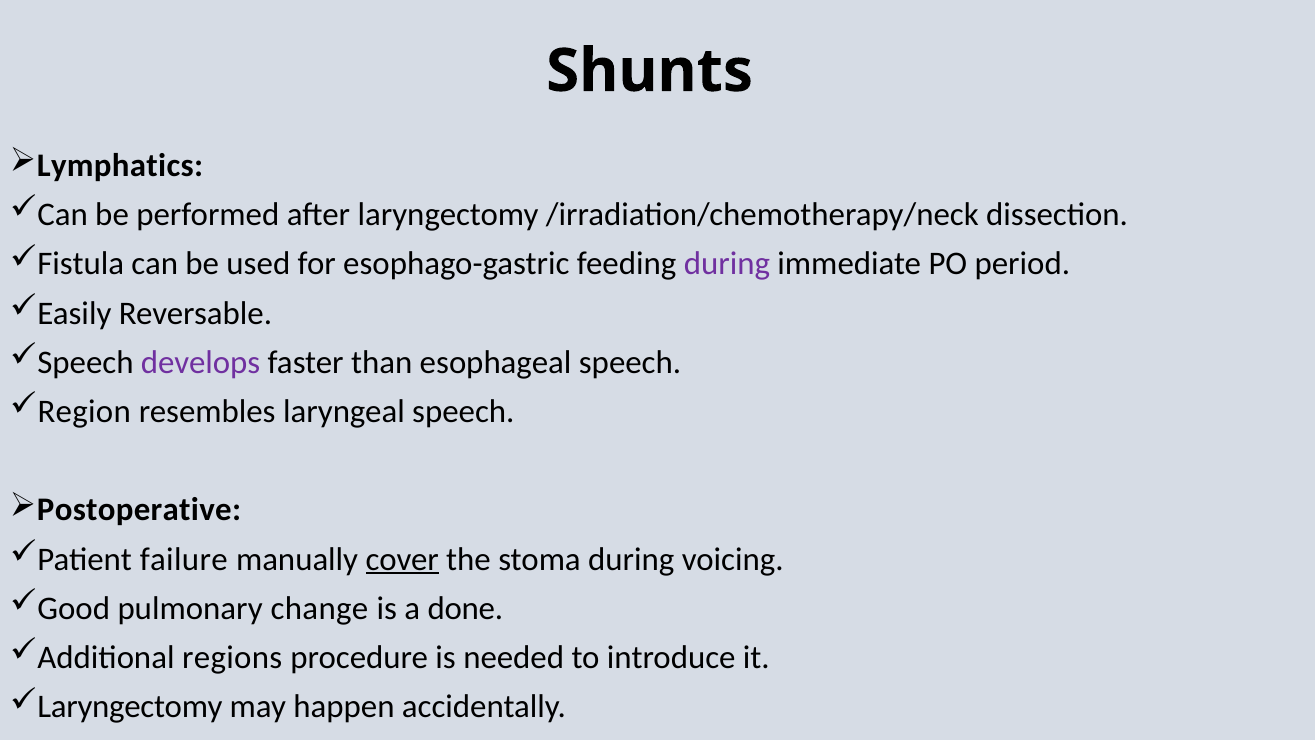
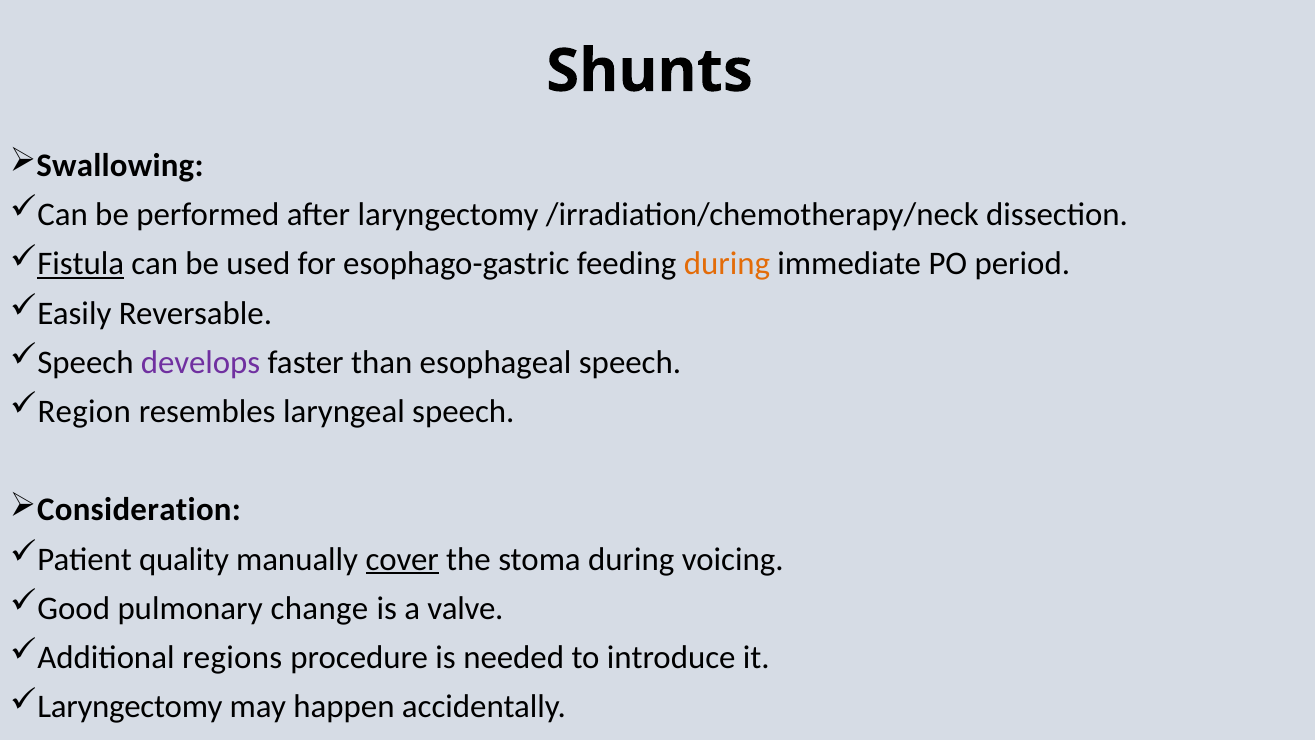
Lymphatics: Lymphatics -> Swallowing (120, 165)
Fistula underline: none -> present (81, 264)
during colour: purple -> orange (727, 264)
Postoperative: Postoperative -> Consideration (139, 510)
failure: failure -> quality (184, 559)
done: done -> valve (465, 608)
